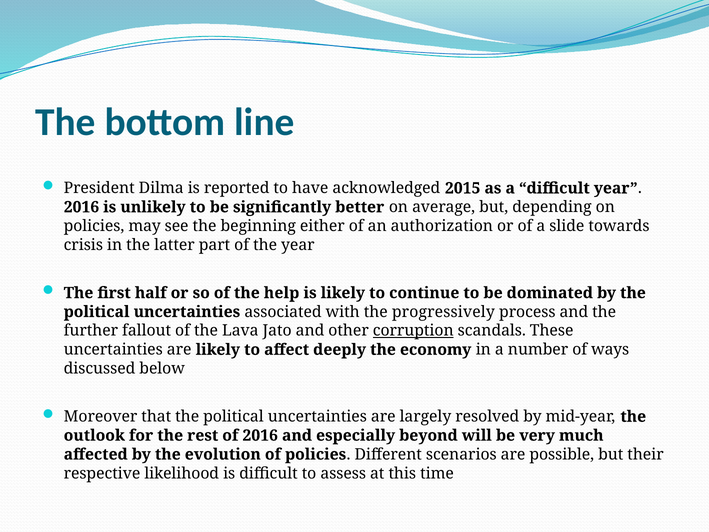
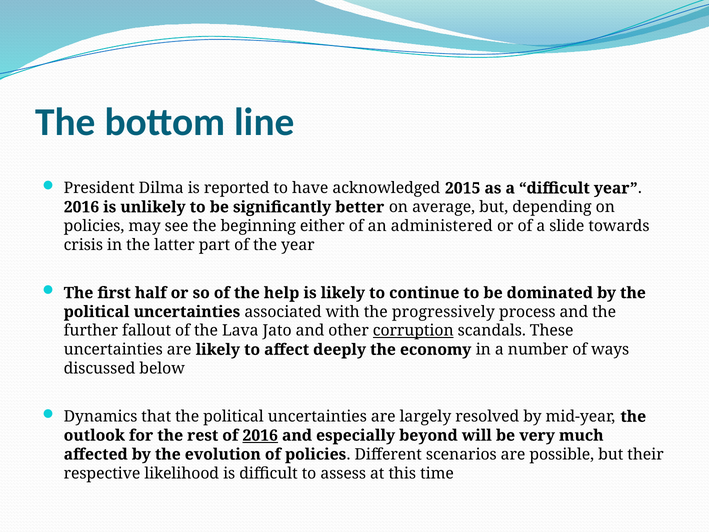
authorization: authorization -> administered (442, 226)
Moreover: Moreover -> Dynamics (101, 416)
2016 underline: none -> present (260, 435)
